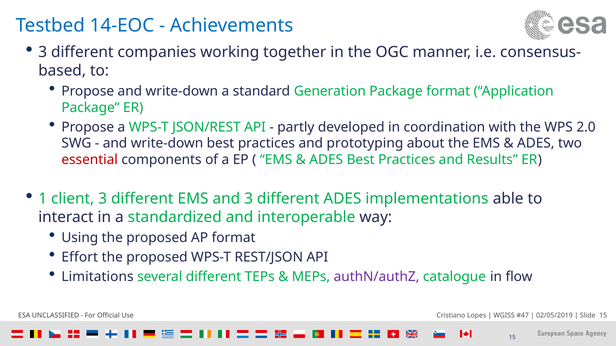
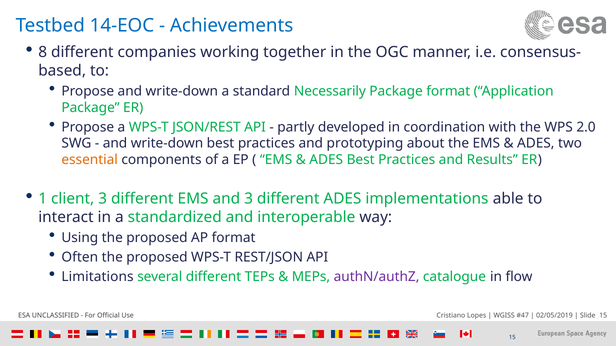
3: 3 -> 8 (43, 52)
Generation: Generation -> Necessarily (330, 91)
essential colour: red -> orange (90, 160)
Effort: Effort -> Often (80, 258)
